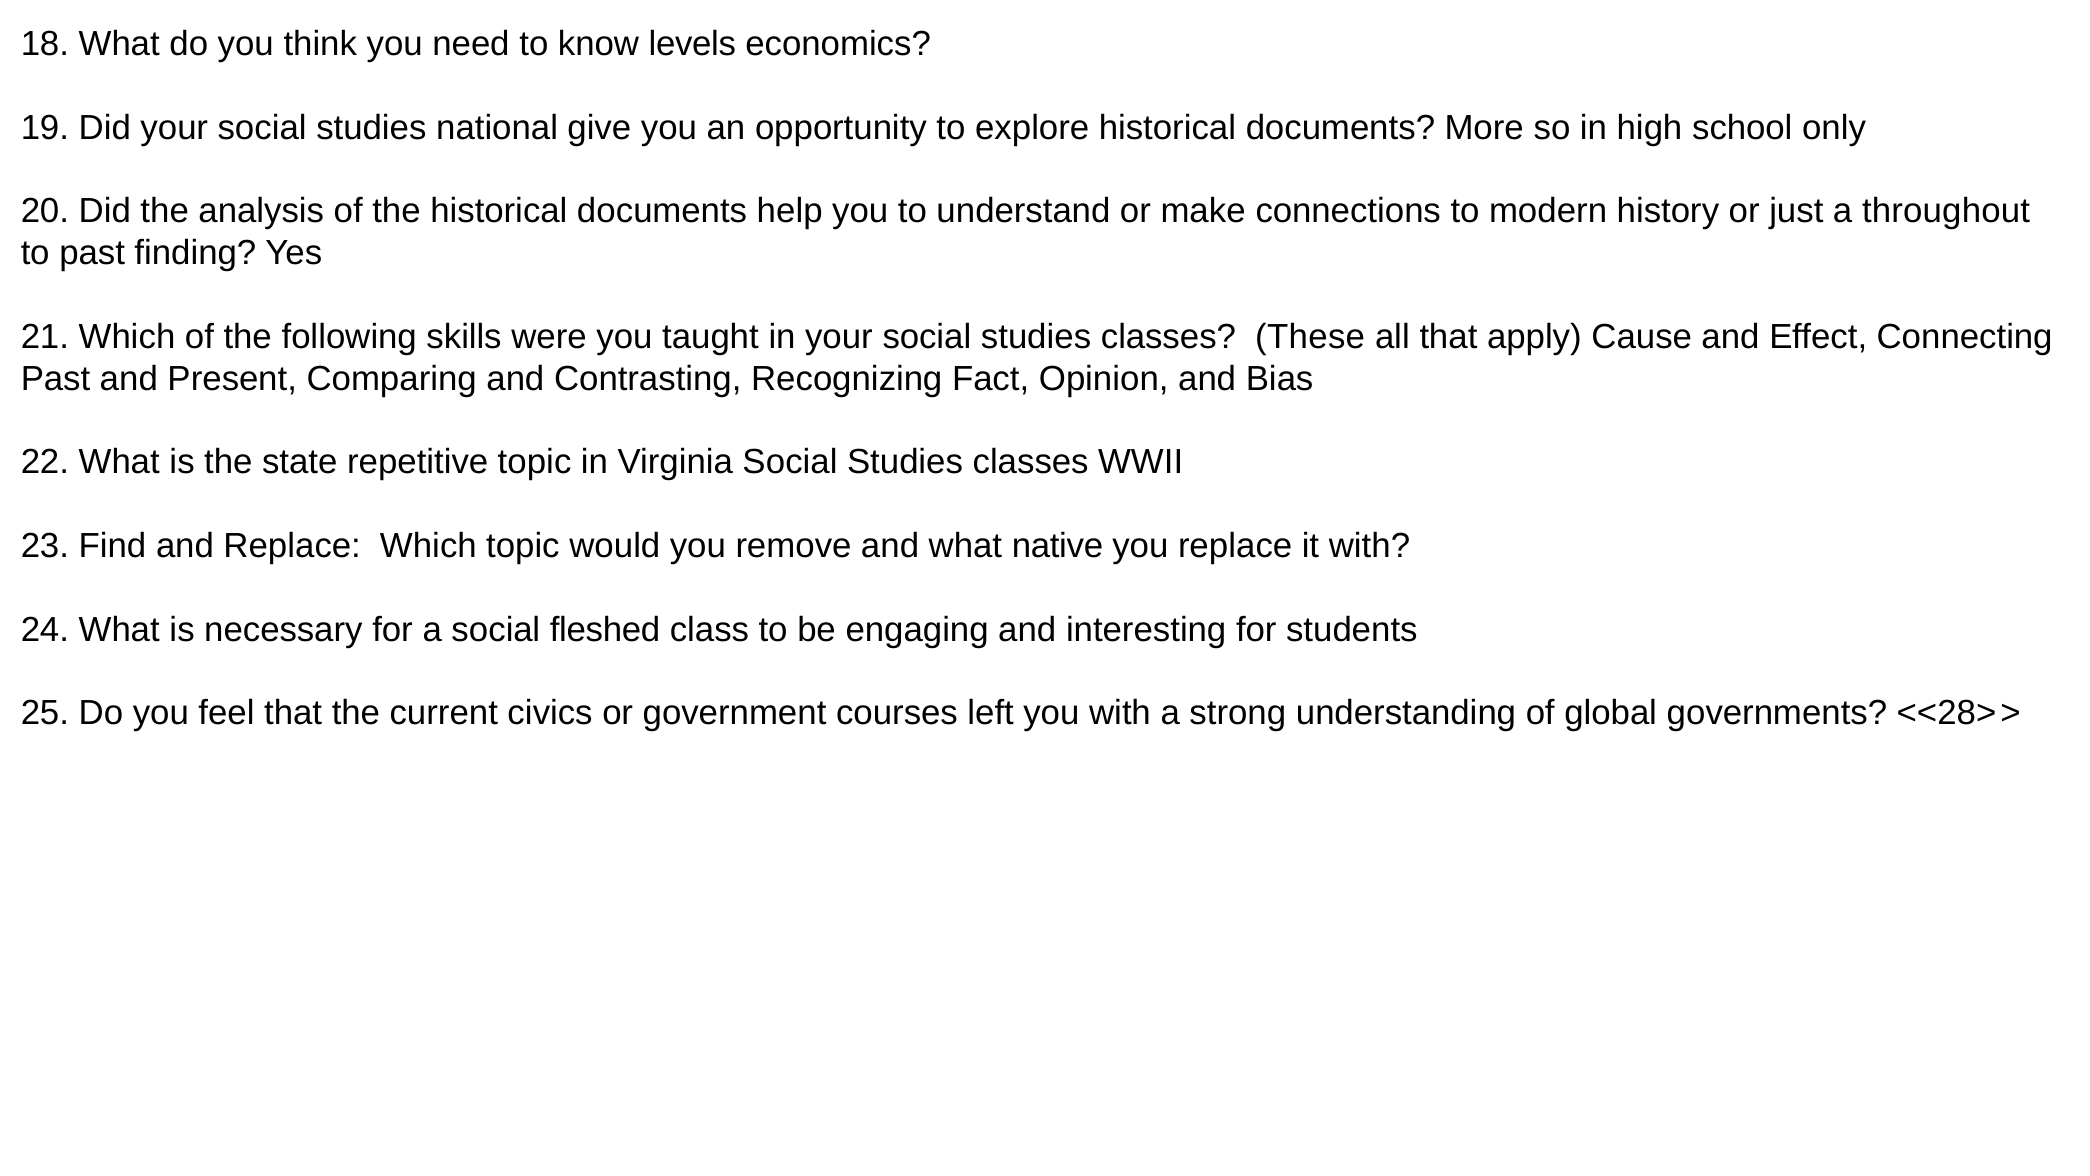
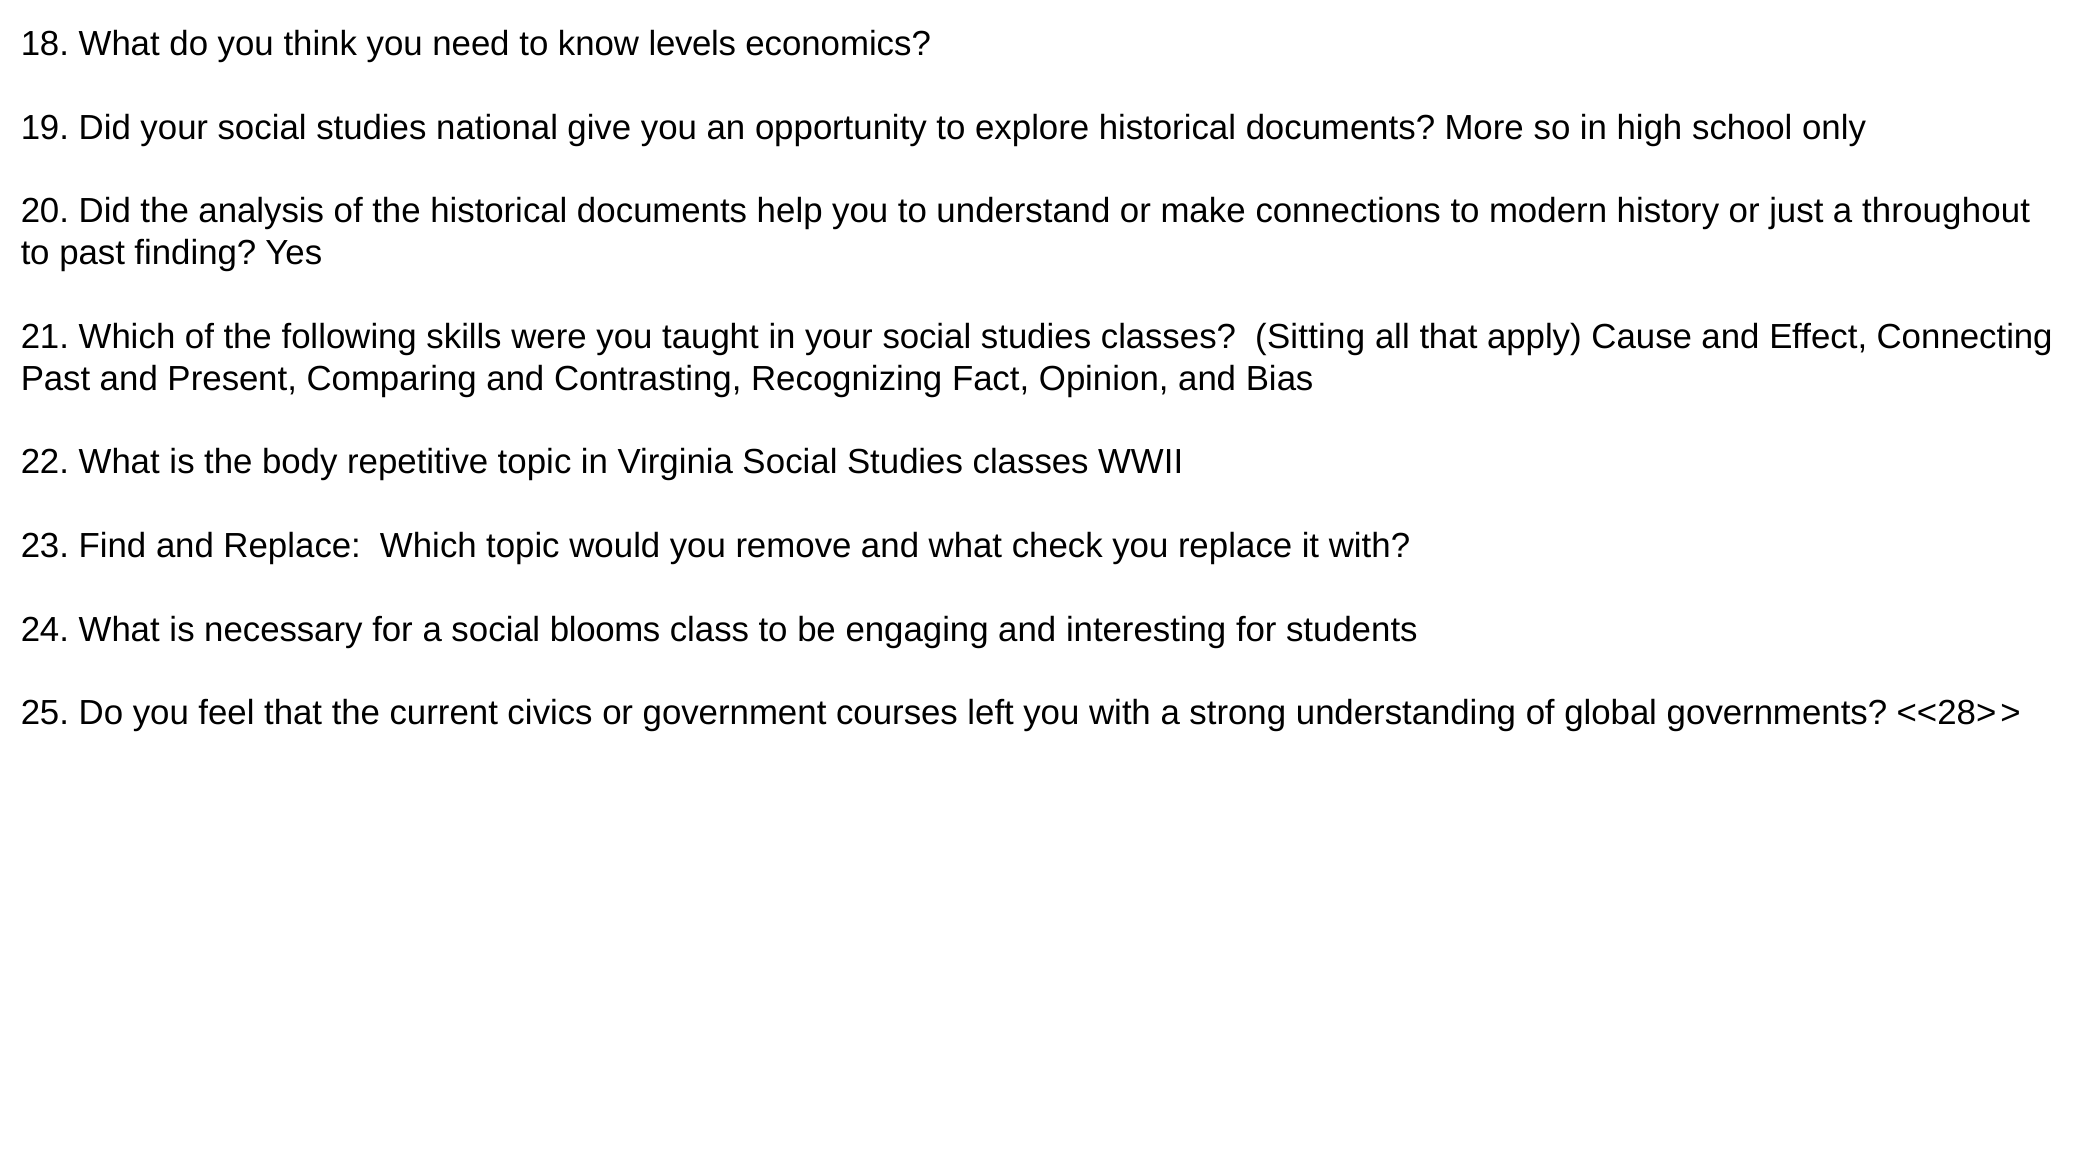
These: These -> Sitting (1310, 337)
state: state -> body (300, 462)
native: native -> check (1057, 546)
fleshed: fleshed -> blooms (605, 629)
